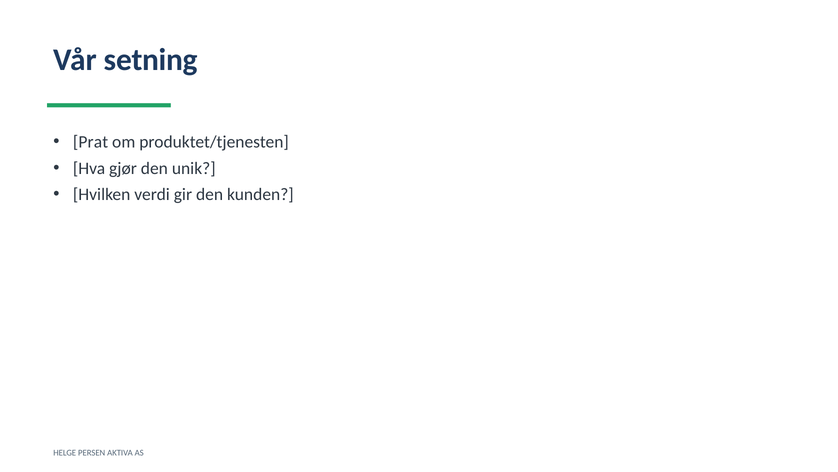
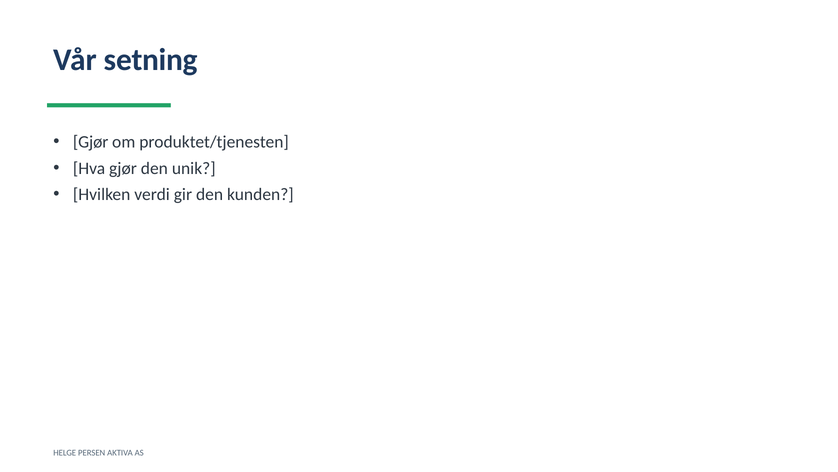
Prat: Prat -> Gjør (91, 142)
